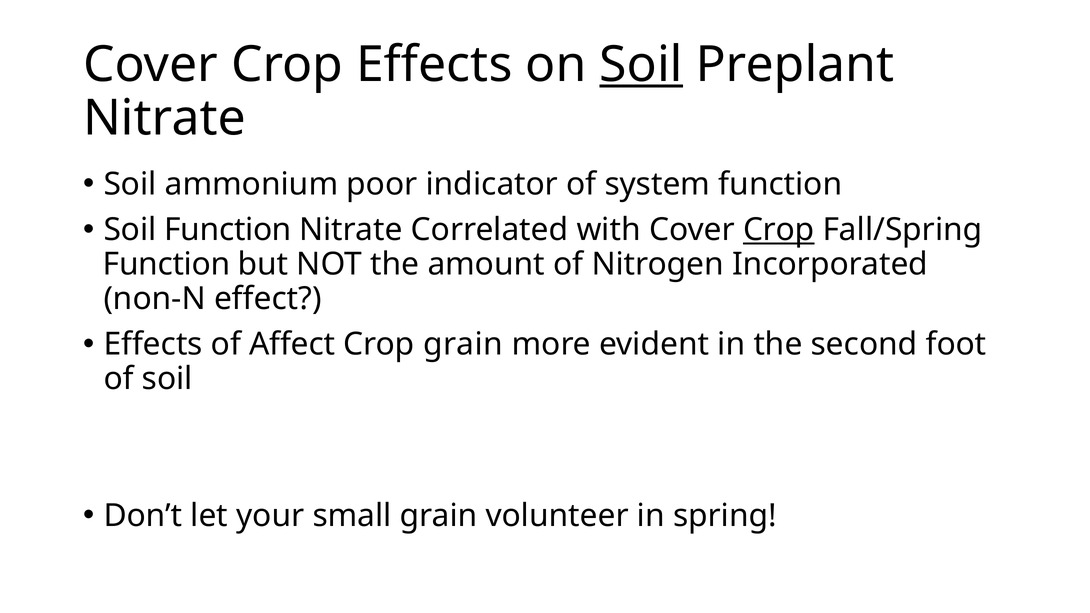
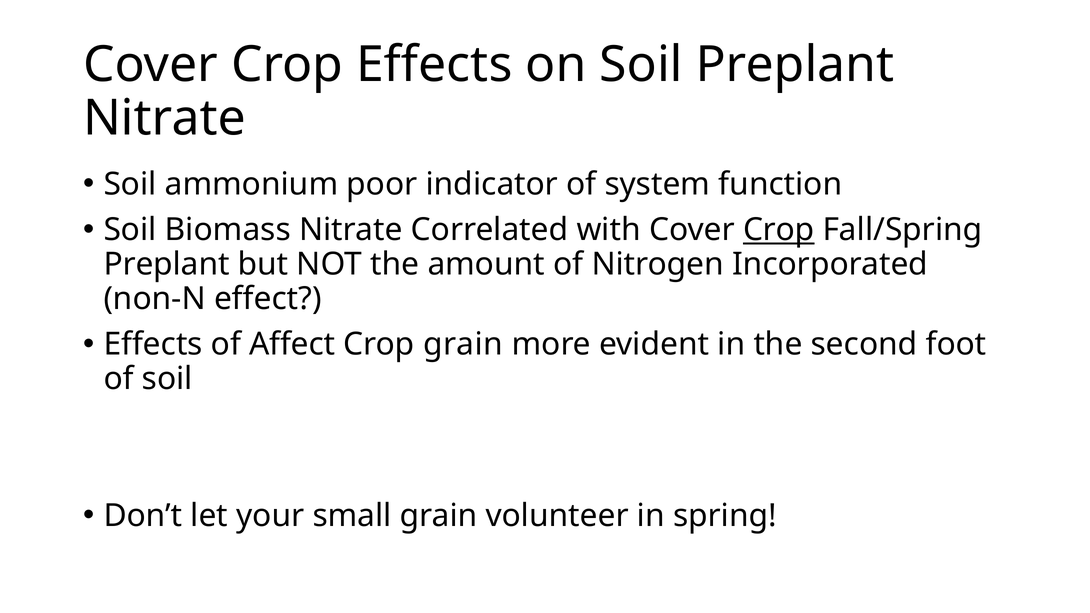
Soil underline: present -> none (641, 65)
Soil Function: Function -> Biomass (228, 230)
Function: Function -> Preplant (167, 264)
